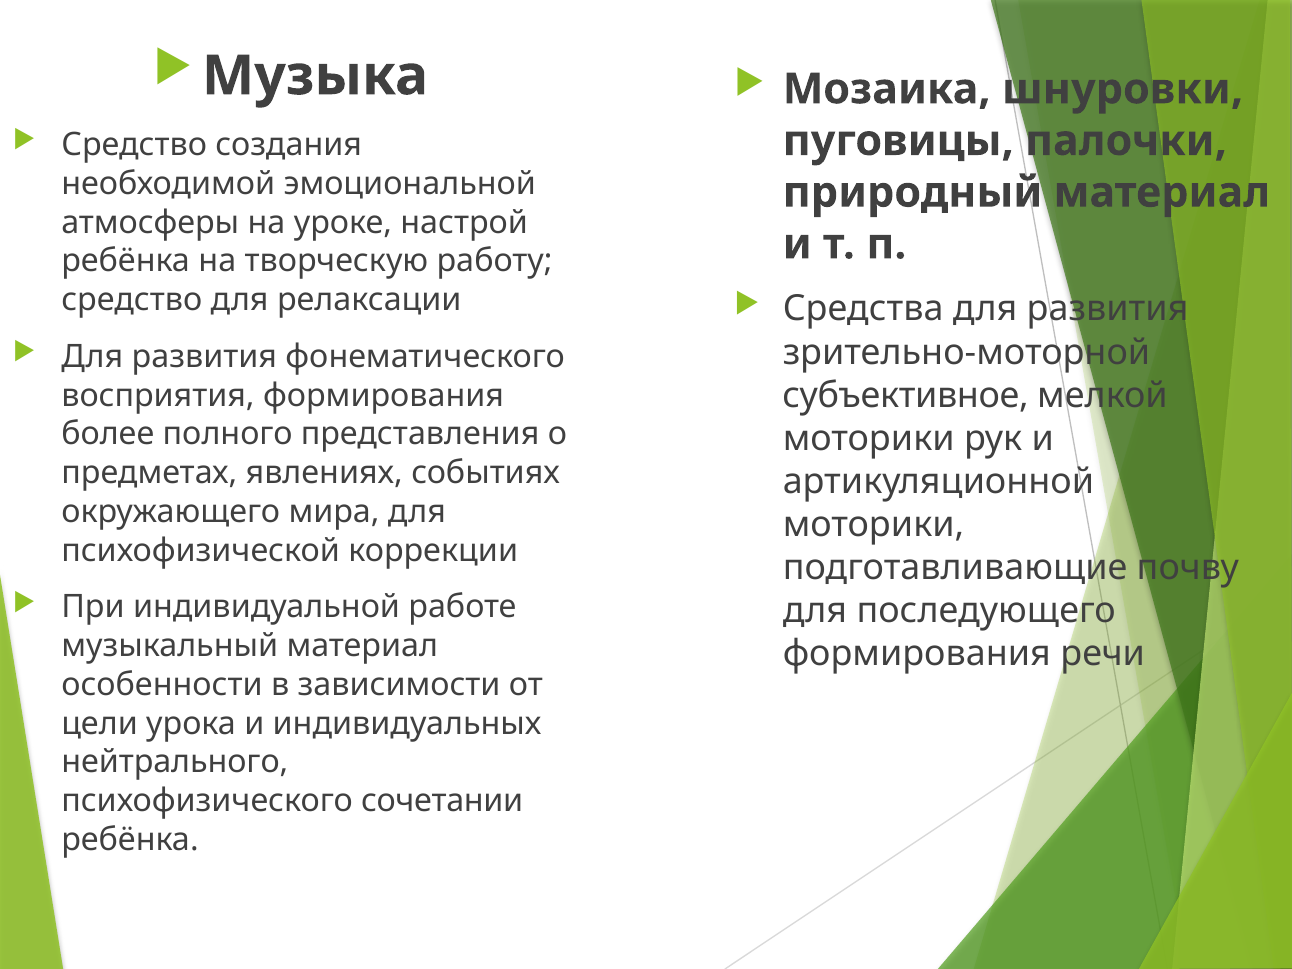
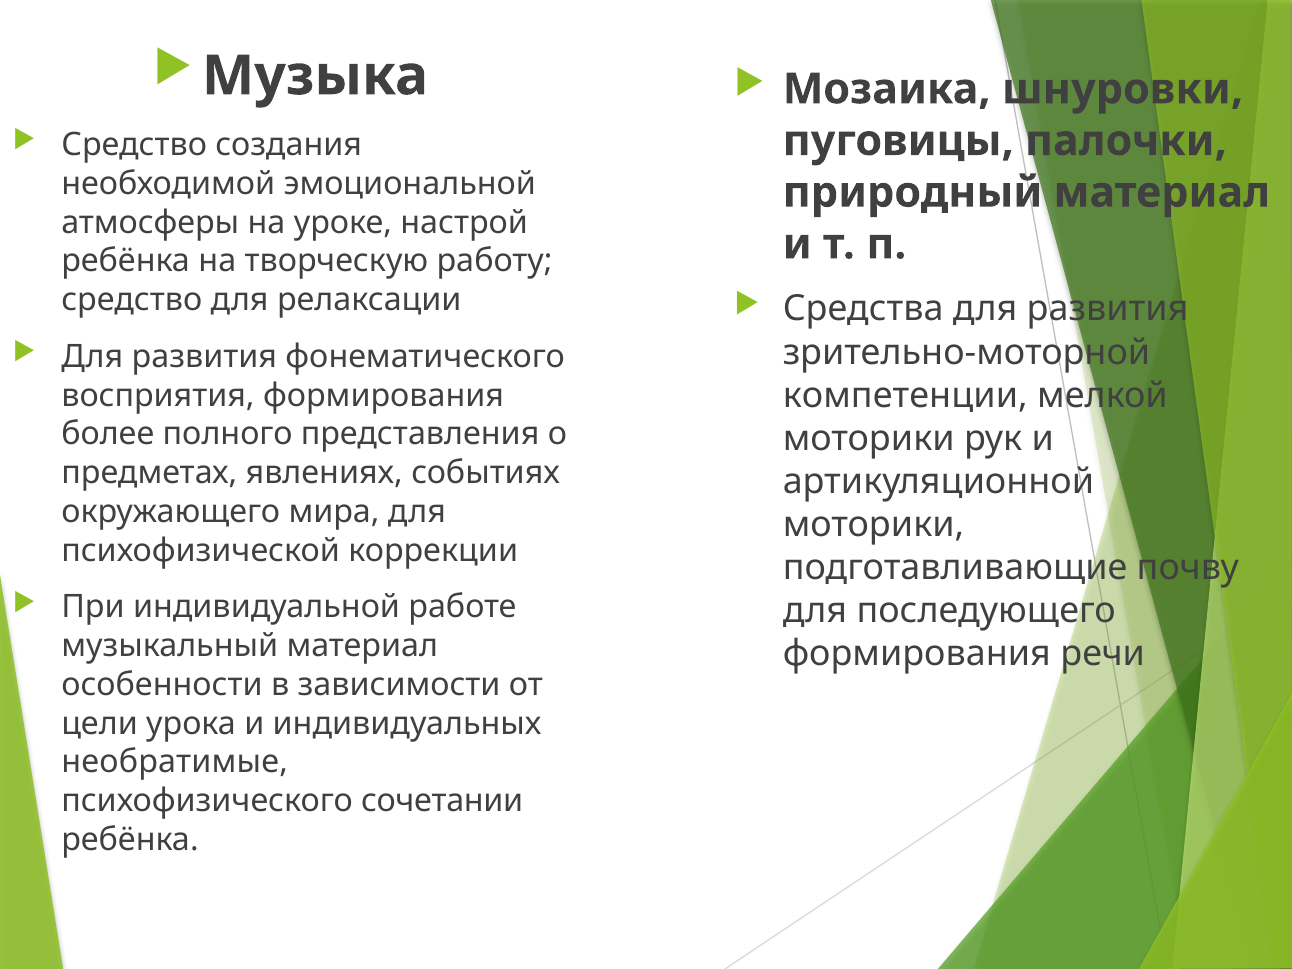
субъективное: субъективное -> компетенции (905, 395)
нейтрального: нейтрального -> необратимые (175, 762)
